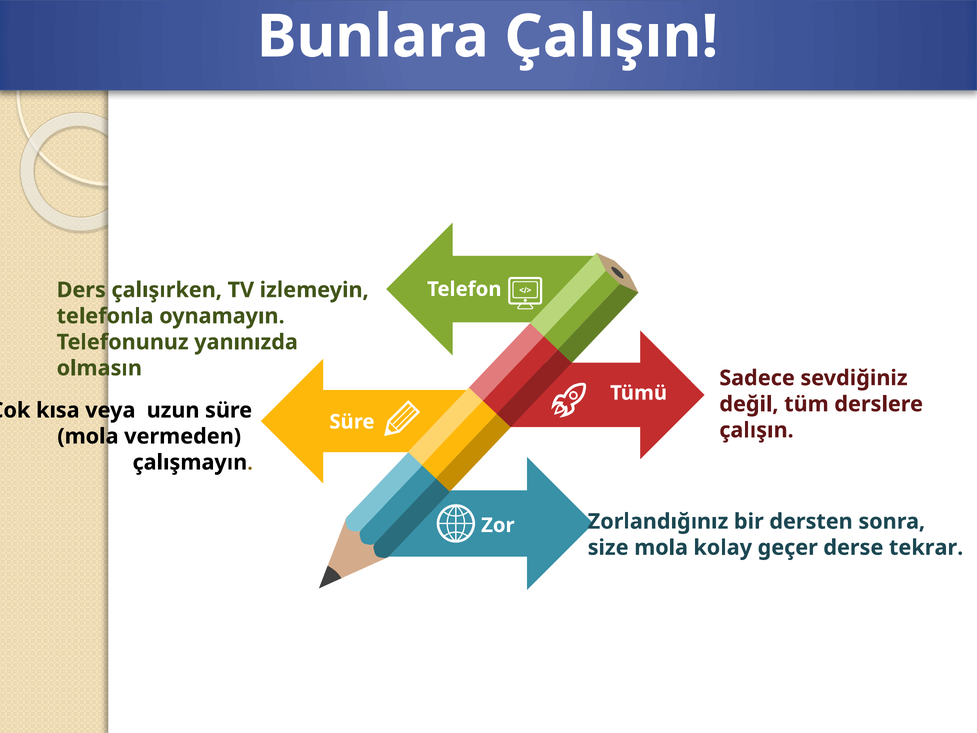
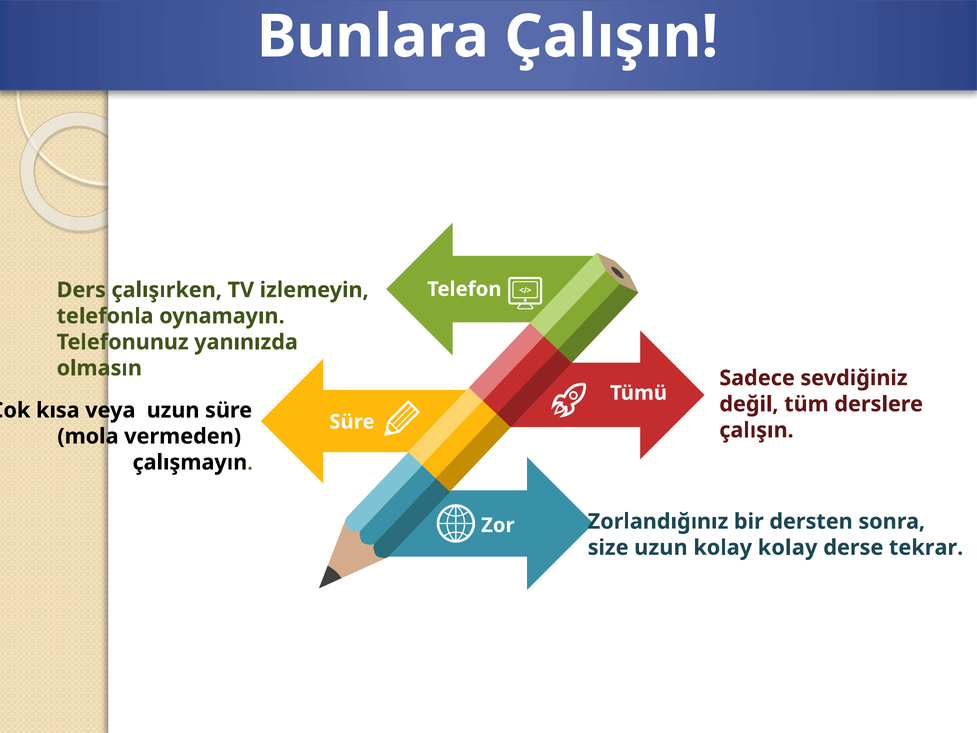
size mola: mola -> uzun (661, 547)
kolay geçer: geçer -> kolay (788, 547)
